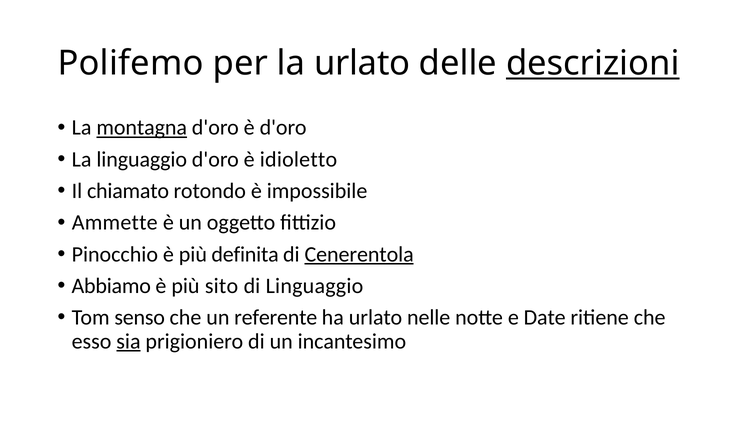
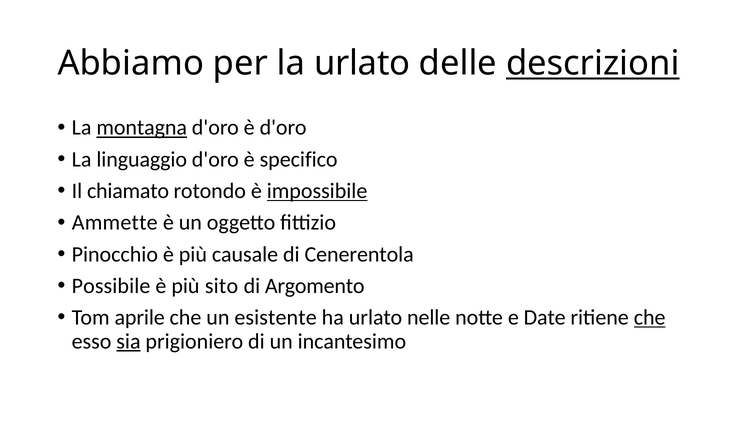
Polifemo: Polifemo -> Abbiamo (131, 63)
idioletto: idioletto -> specifico (299, 159)
impossibile underline: none -> present (317, 191)
definita: definita -> causale (245, 254)
Cenerentola underline: present -> none (359, 254)
Abbiamo: Abbiamo -> Possibile (111, 286)
di Linguaggio: Linguaggio -> Argomento (315, 286)
senso: senso -> aprile (140, 317)
referente: referente -> esistente (276, 317)
che underline: none -> present (650, 317)
